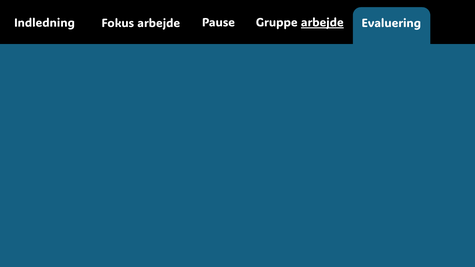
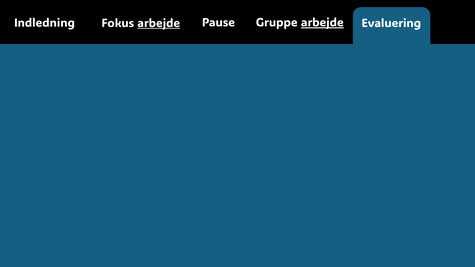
arbejde underline: none -> present (159, 23)
